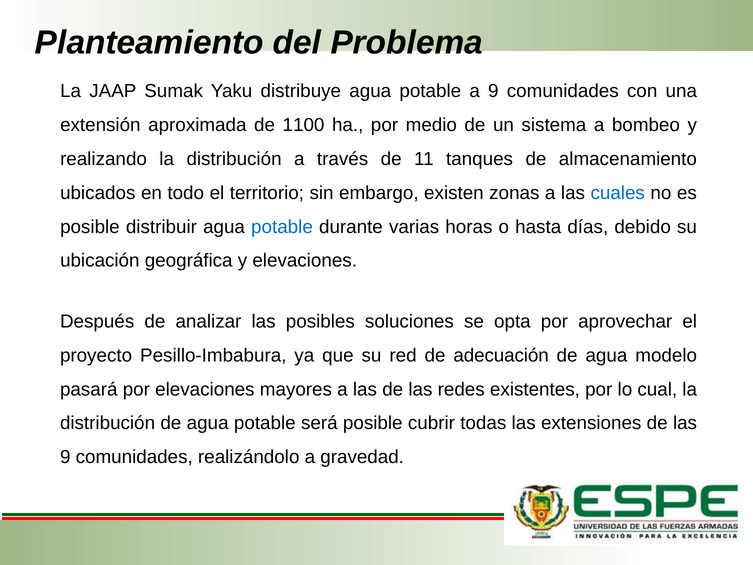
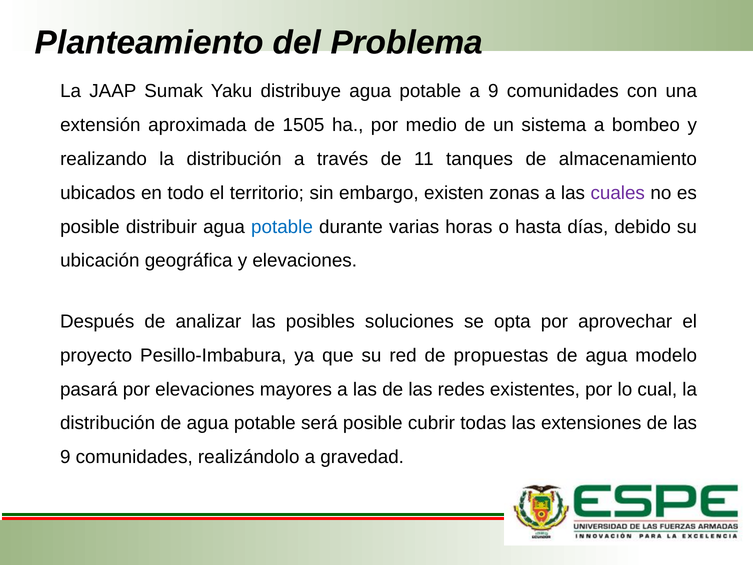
1100: 1100 -> 1505 (304, 125)
cuales colour: blue -> purple (618, 193)
adecuación: adecuación -> propuestas (501, 355)
